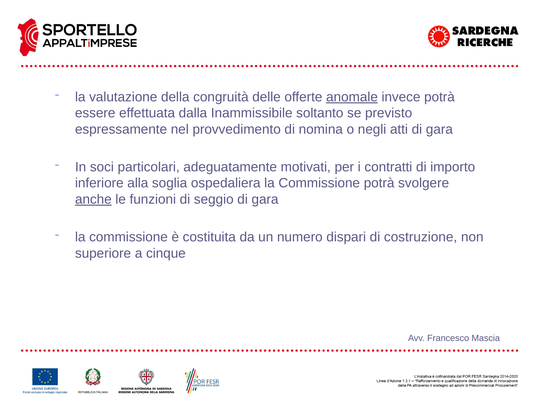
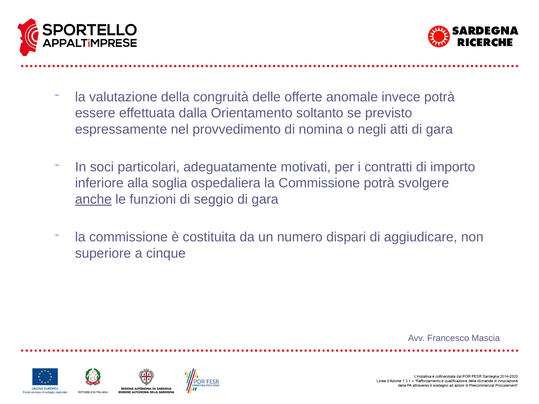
anomale underline: present -> none (352, 97)
Inammissibile: Inammissibile -> Orientamento (252, 113)
costruzione: costruzione -> aggiudicare (421, 237)
